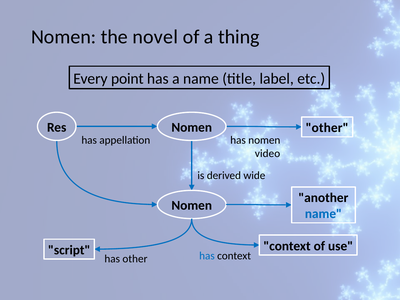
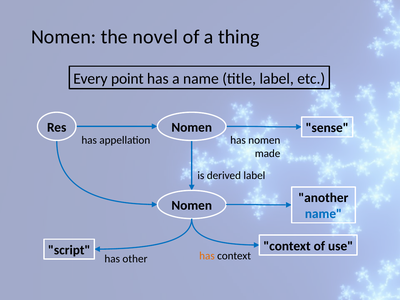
other: other -> sense (327, 128)
video: video -> made (268, 154)
derived wide: wide -> label (254, 176)
has colour: blue -> orange (207, 256)
